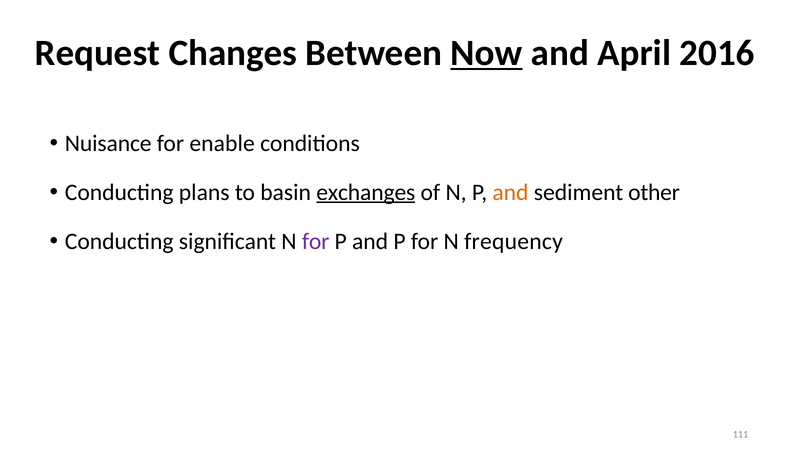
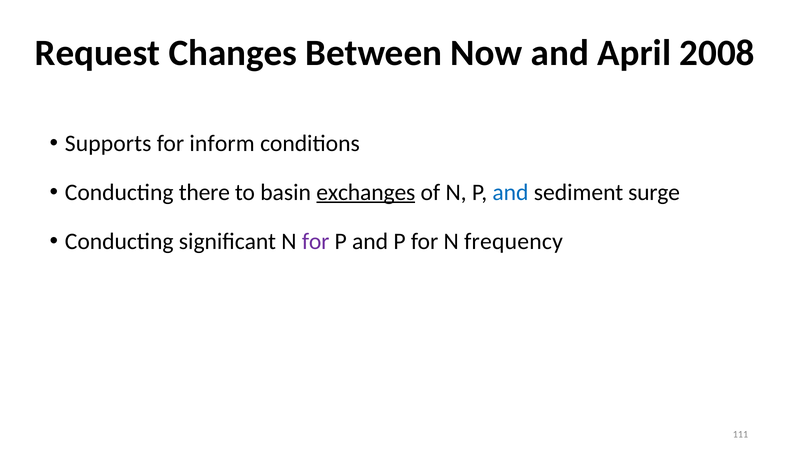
Now underline: present -> none (486, 53)
2016: 2016 -> 2008 (717, 53)
Nuisance: Nuisance -> Supports (108, 143)
enable: enable -> inform (222, 143)
plans: plans -> there (204, 193)
and colour: orange -> blue (510, 193)
other: other -> surge (654, 193)
